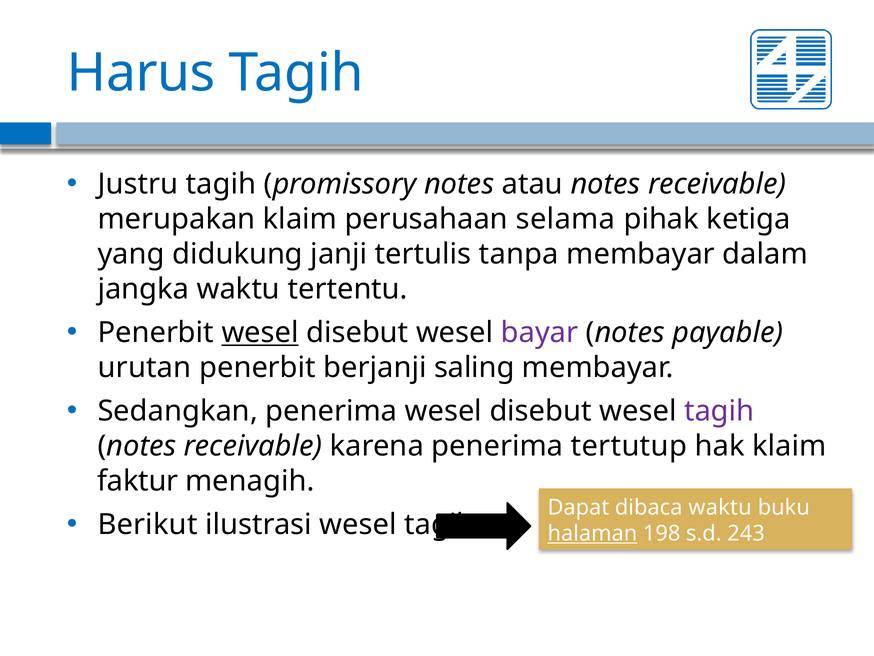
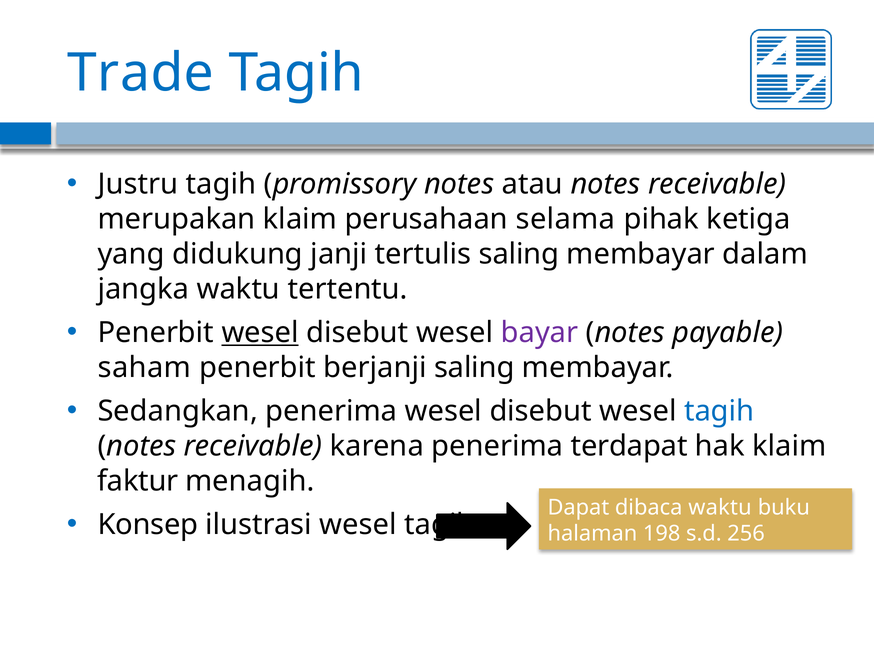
Harus: Harus -> Trade (141, 73)
tertulis tanpa: tanpa -> saling (519, 254)
urutan: urutan -> saham (144, 367)
tagih colour: purple -> blue (719, 411)
tertutup: tertutup -> terdapat (629, 446)
Berikut: Berikut -> Konsep (148, 524)
halaman underline: present -> none (592, 533)
243: 243 -> 256 (746, 533)
